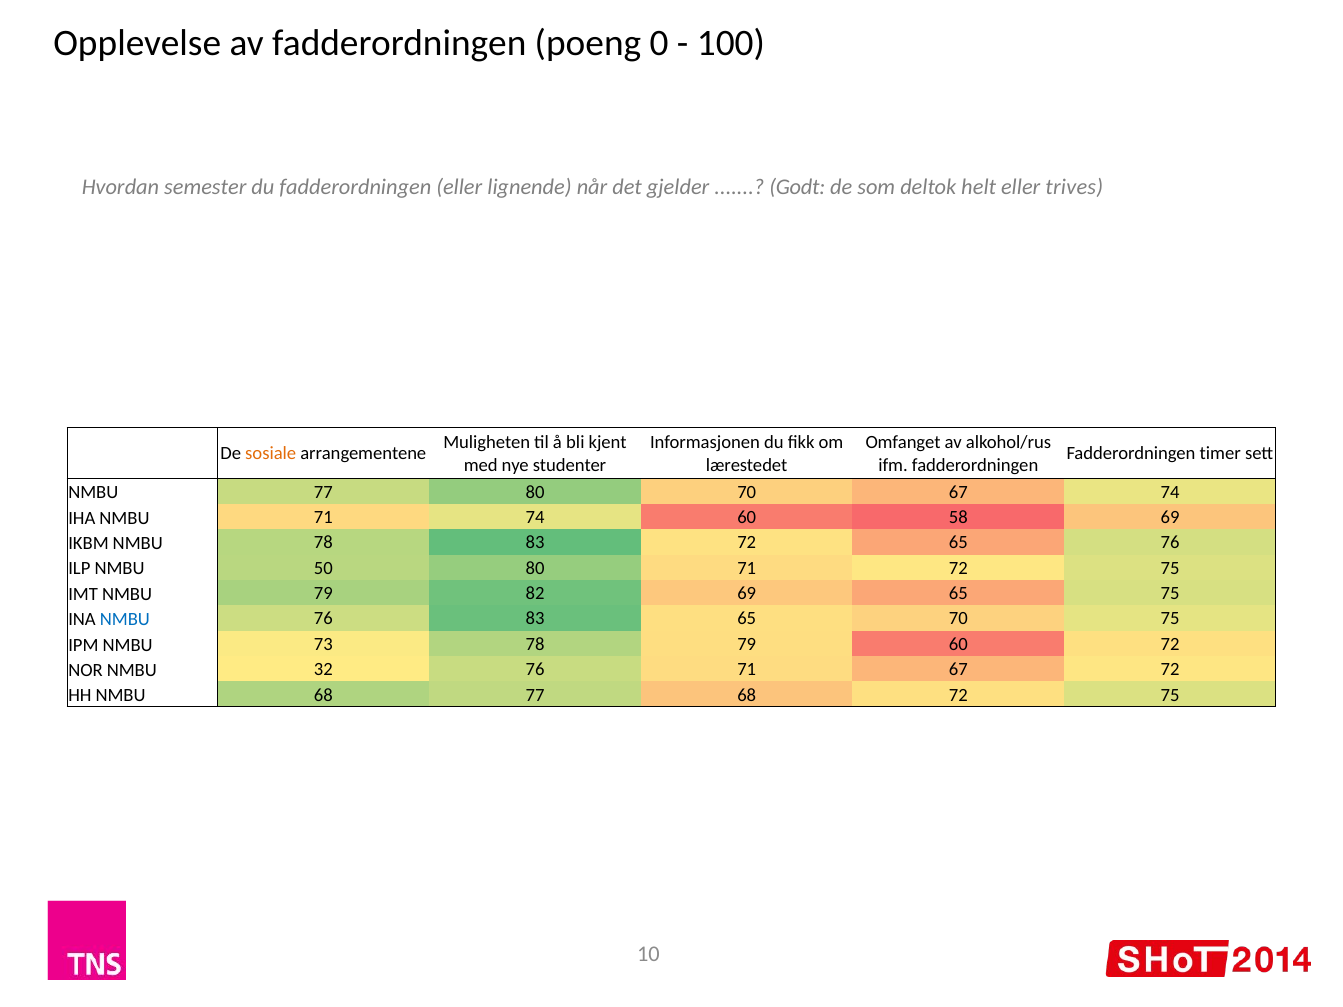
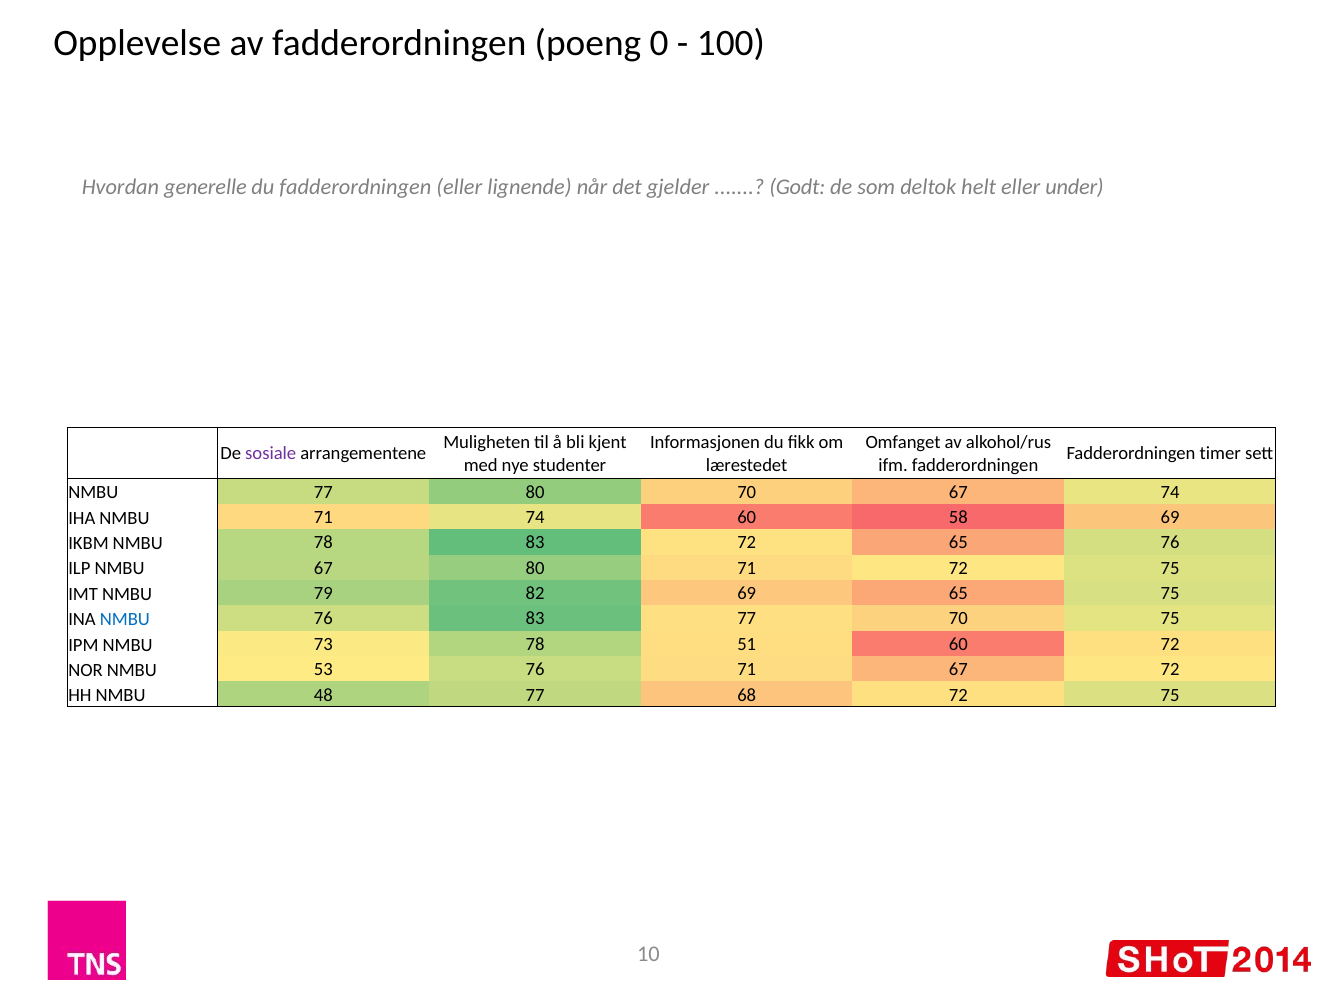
semester: semester -> generelle (205, 187)
trives: trives -> under (1074, 187)
sosiale colour: orange -> purple (271, 454)
NMBU 50: 50 -> 67 (323, 568)
83 65: 65 -> 77 (747, 619)
78 79: 79 -> 51 (747, 644)
32: 32 -> 53 (323, 670)
NMBU 68: 68 -> 48 (323, 695)
